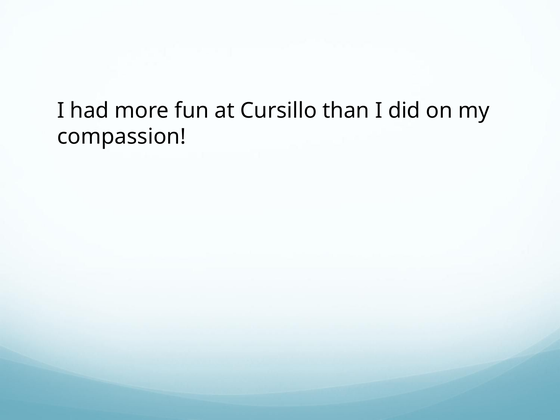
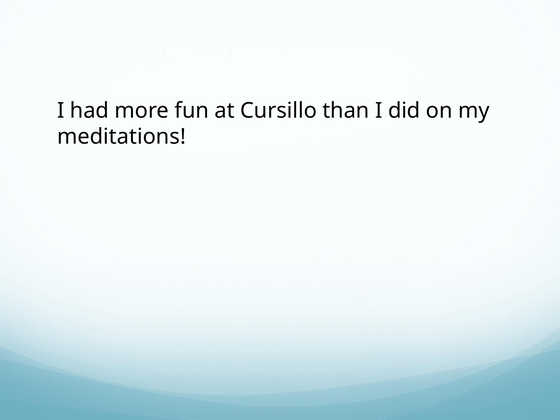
compassion: compassion -> meditations (121, 137)
